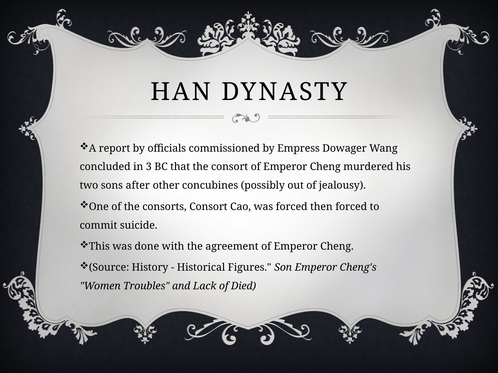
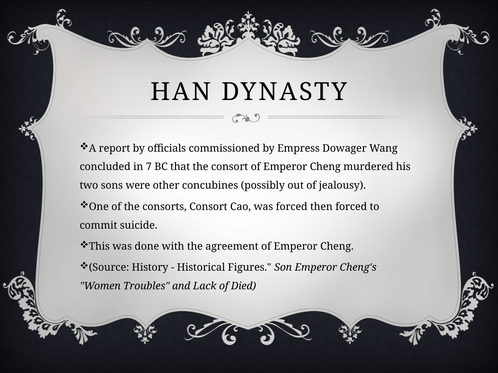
3: 3 -> 7 (149, 167)
after: after -> were (138, 186)
